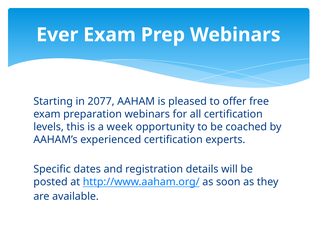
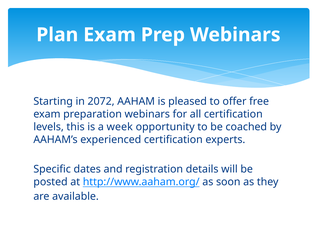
Ever: Ever -> Plan (57, 35)
2077: 2077 -> 2072 (101, 101)
